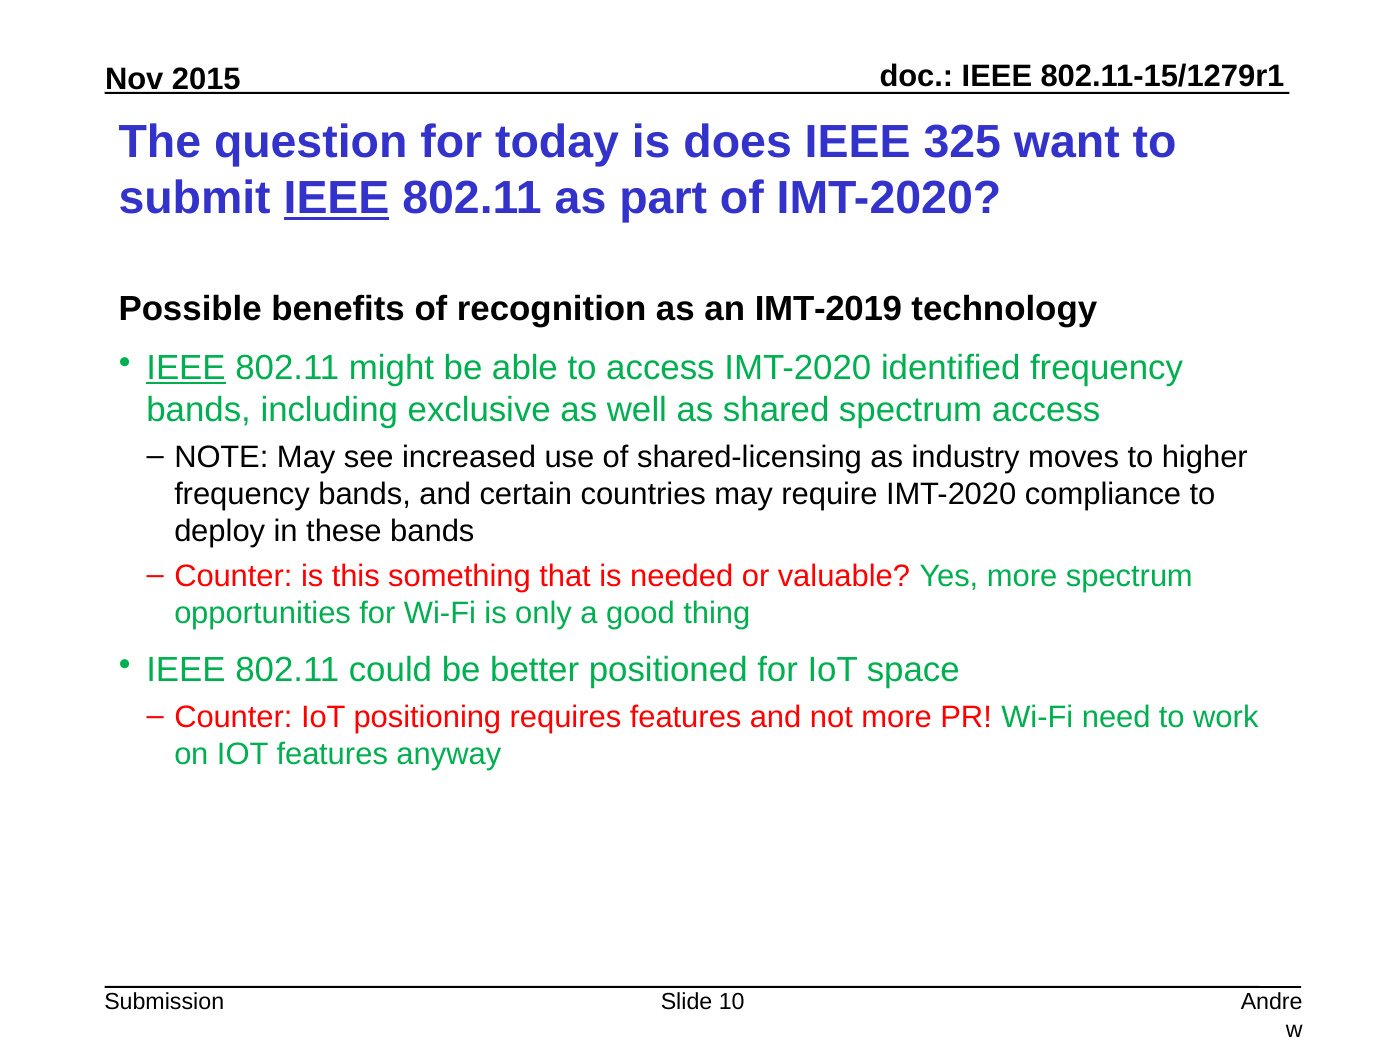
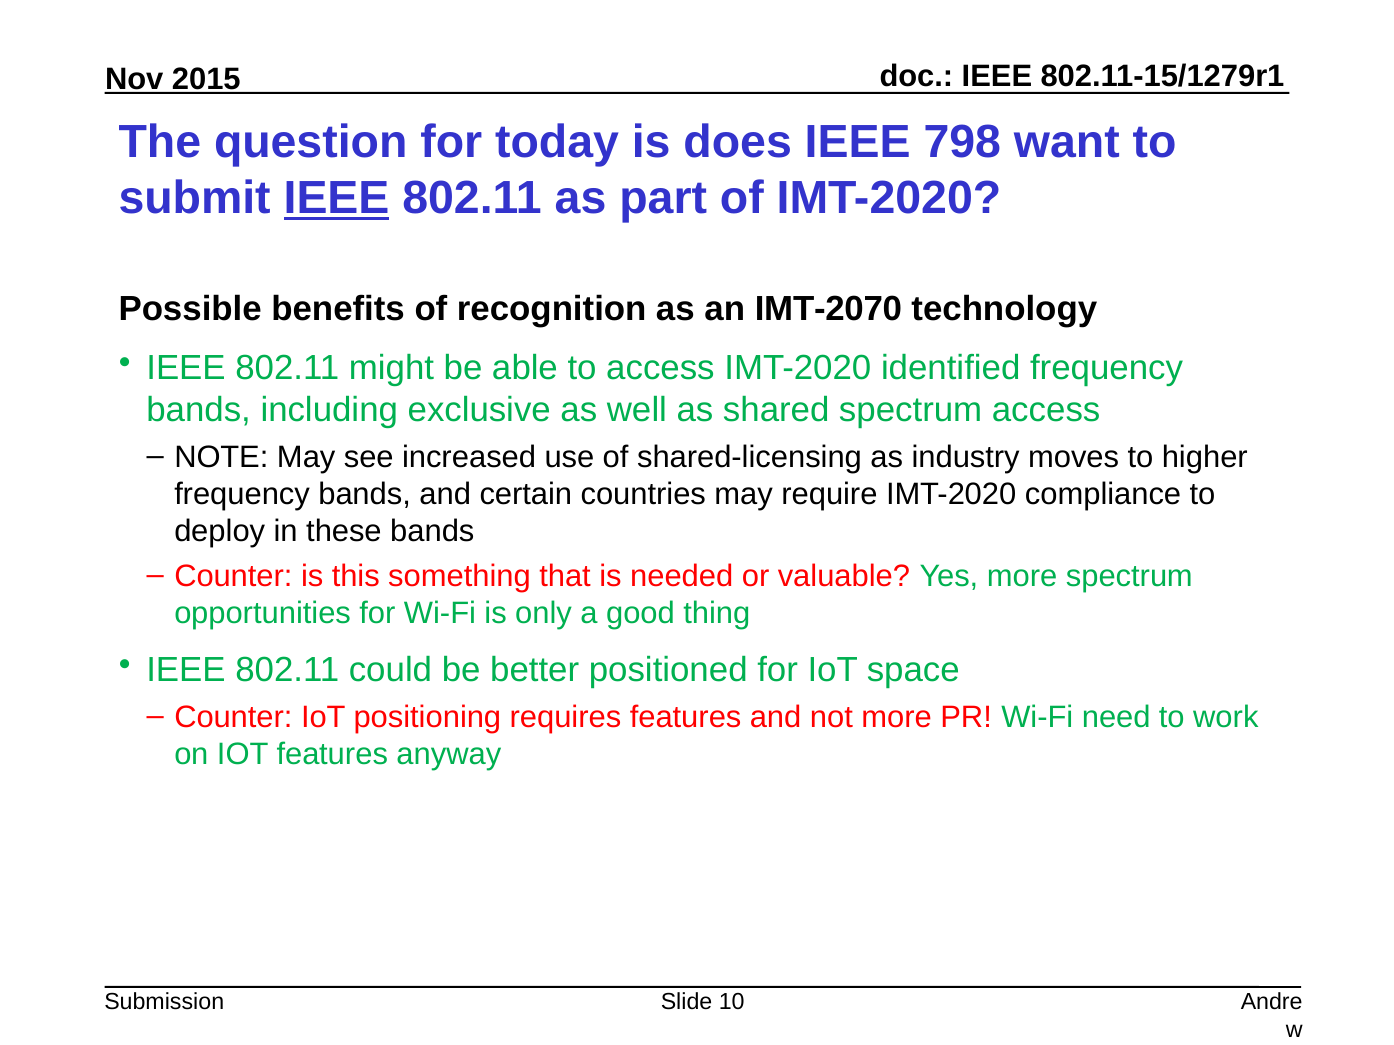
325: 325 -> 798 (962, 143)
IMT-2019: IMT-2019 -> IMT-2070 (828, 309)
IEEE underline: present -> none (186, 368)
